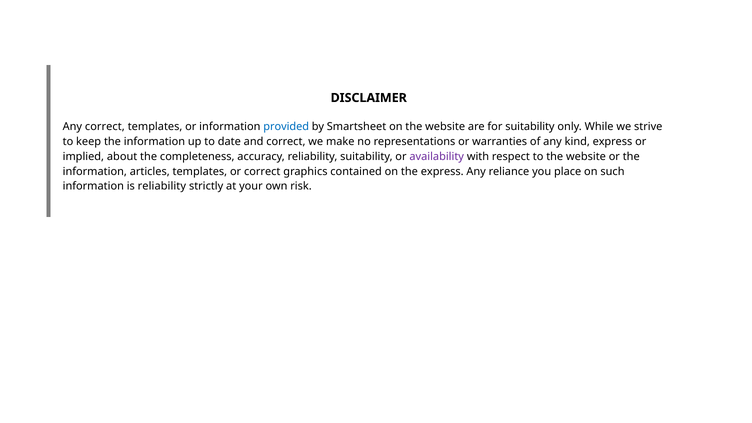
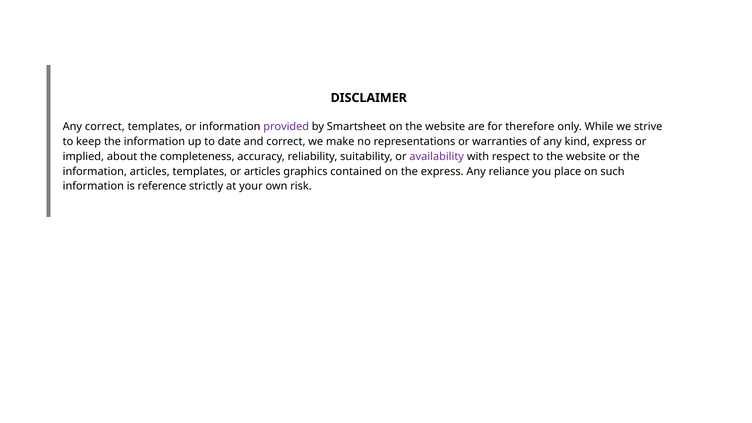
provided colour: blue -> purple (286, 127)
for suitability: suitability -> therefore (530, 127)
or correct: correct -> articles (262, 171)
is reliability: reliability -> reference (162, 186)
